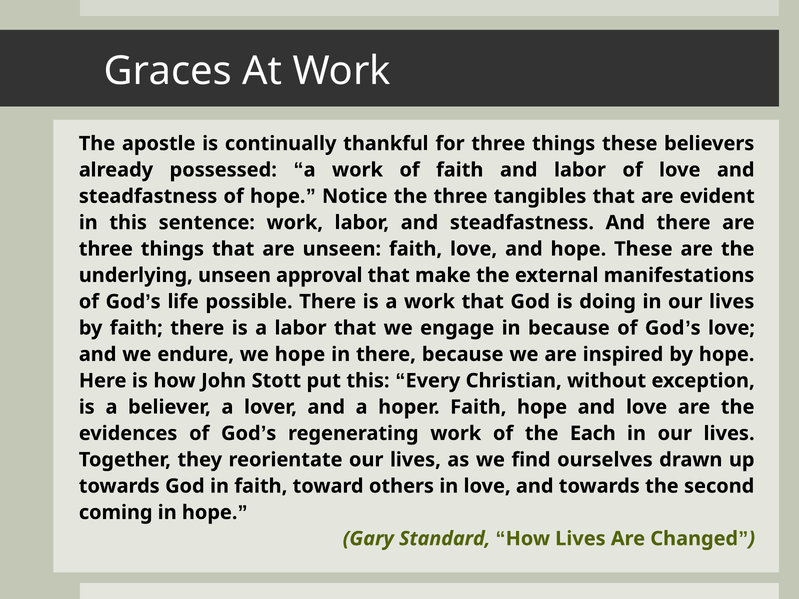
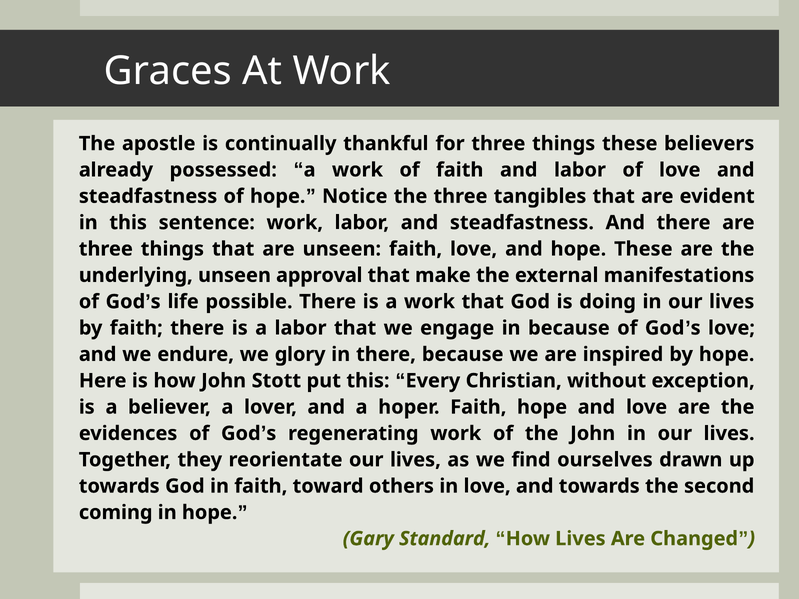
we hope: hope -> glory (300, 354)
the Each: Each -> John (593, 434)
